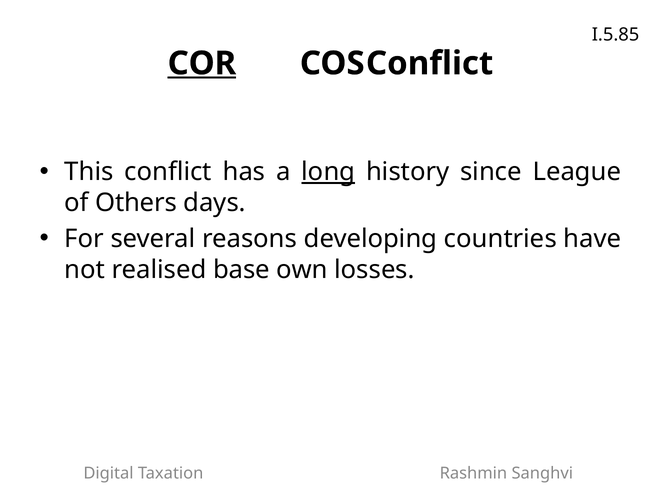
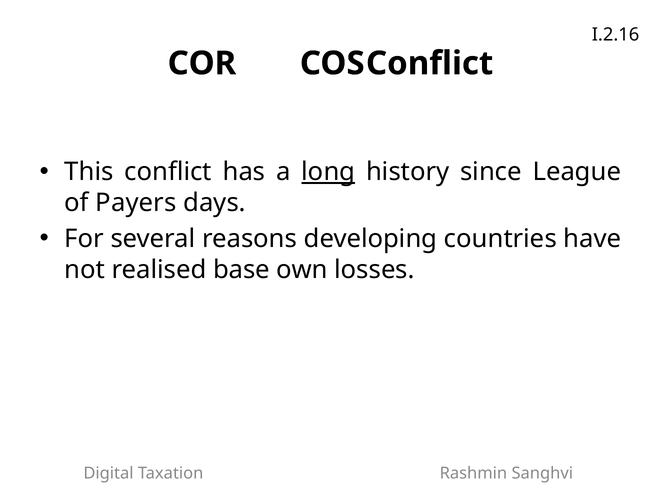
I.5.85: I.5.85 -> I.2.16 (616, 35)
COR underline: present -> none (202, 63)
Others: Others -> Payers (136, 203)
